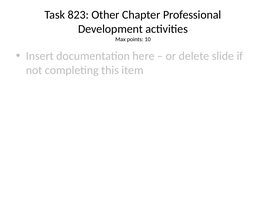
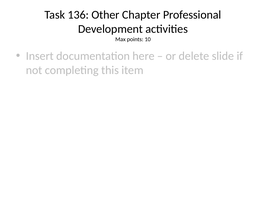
823: 823 -> 136 (78, 15)
